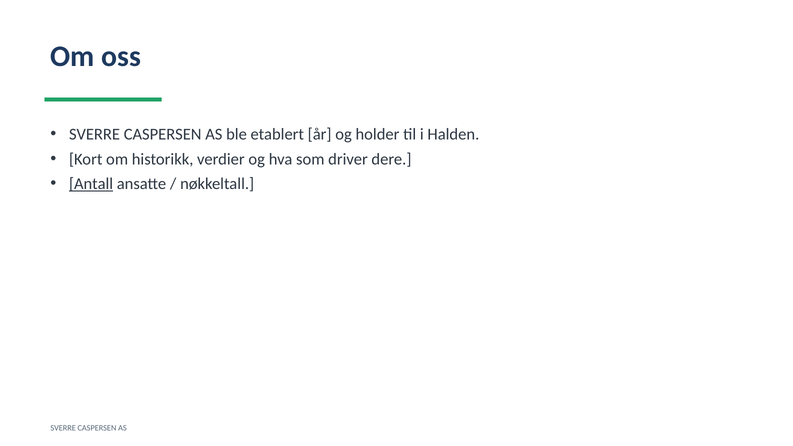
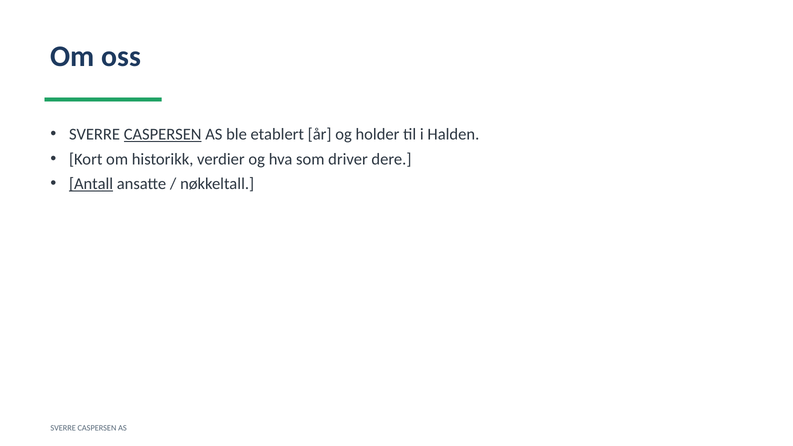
CASPERSEN underline: none -> present (163, 134)
